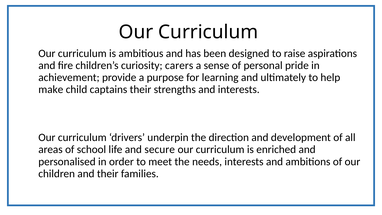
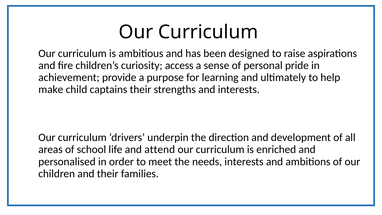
carers: carers -> access (179, 65)
secure: secure -> attend (160, 149)
